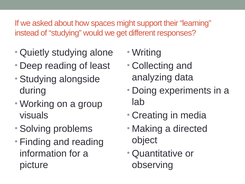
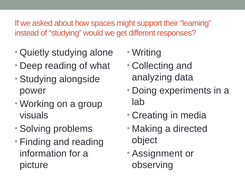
least: least -> what (100, 66)
during: during -> power (33, 90)
Quantitative: Quantitative -> Assignment (157, 153)
